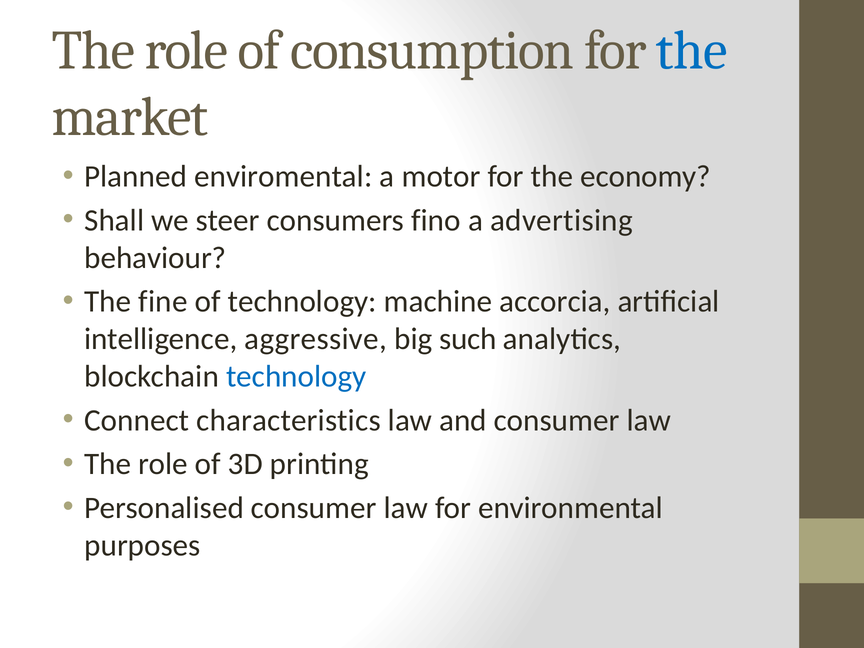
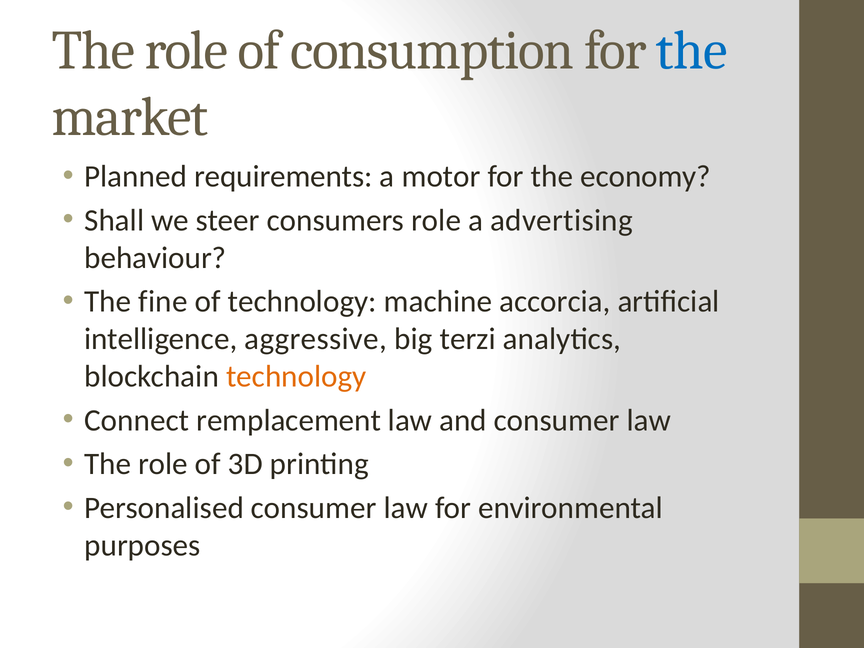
enviromental: enviromental -> requirements (283, 176)
consumers fino: fino -> role (436, 220)
such: such -> terzi (468, 339)
technology colour: blue -> orange (296, 377)
characteristics: characteristics -> remplacement (289, 420)
